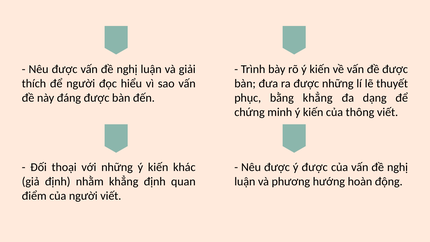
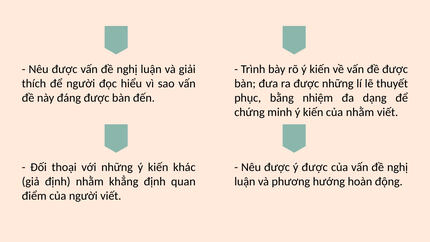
bằng khẳng: khẳng -> nhiệm (318, 98)
của thông: thông -> nhằm (360, 112)
